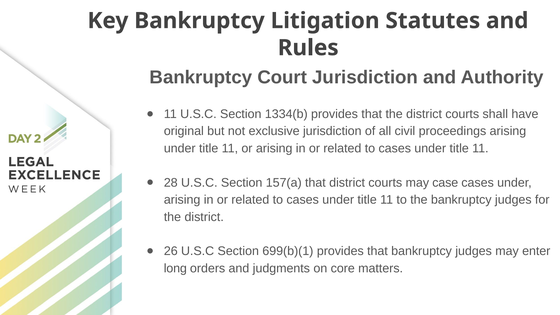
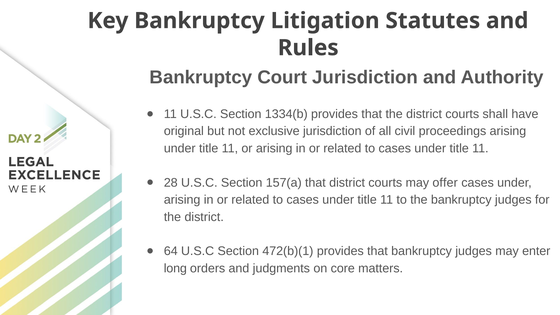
case: case -> offer (445, 183)
26: 26 -> 64 (171, 251)
699(b)(1: 699(b)(1 -> 472(b)(1 (288, 251)
